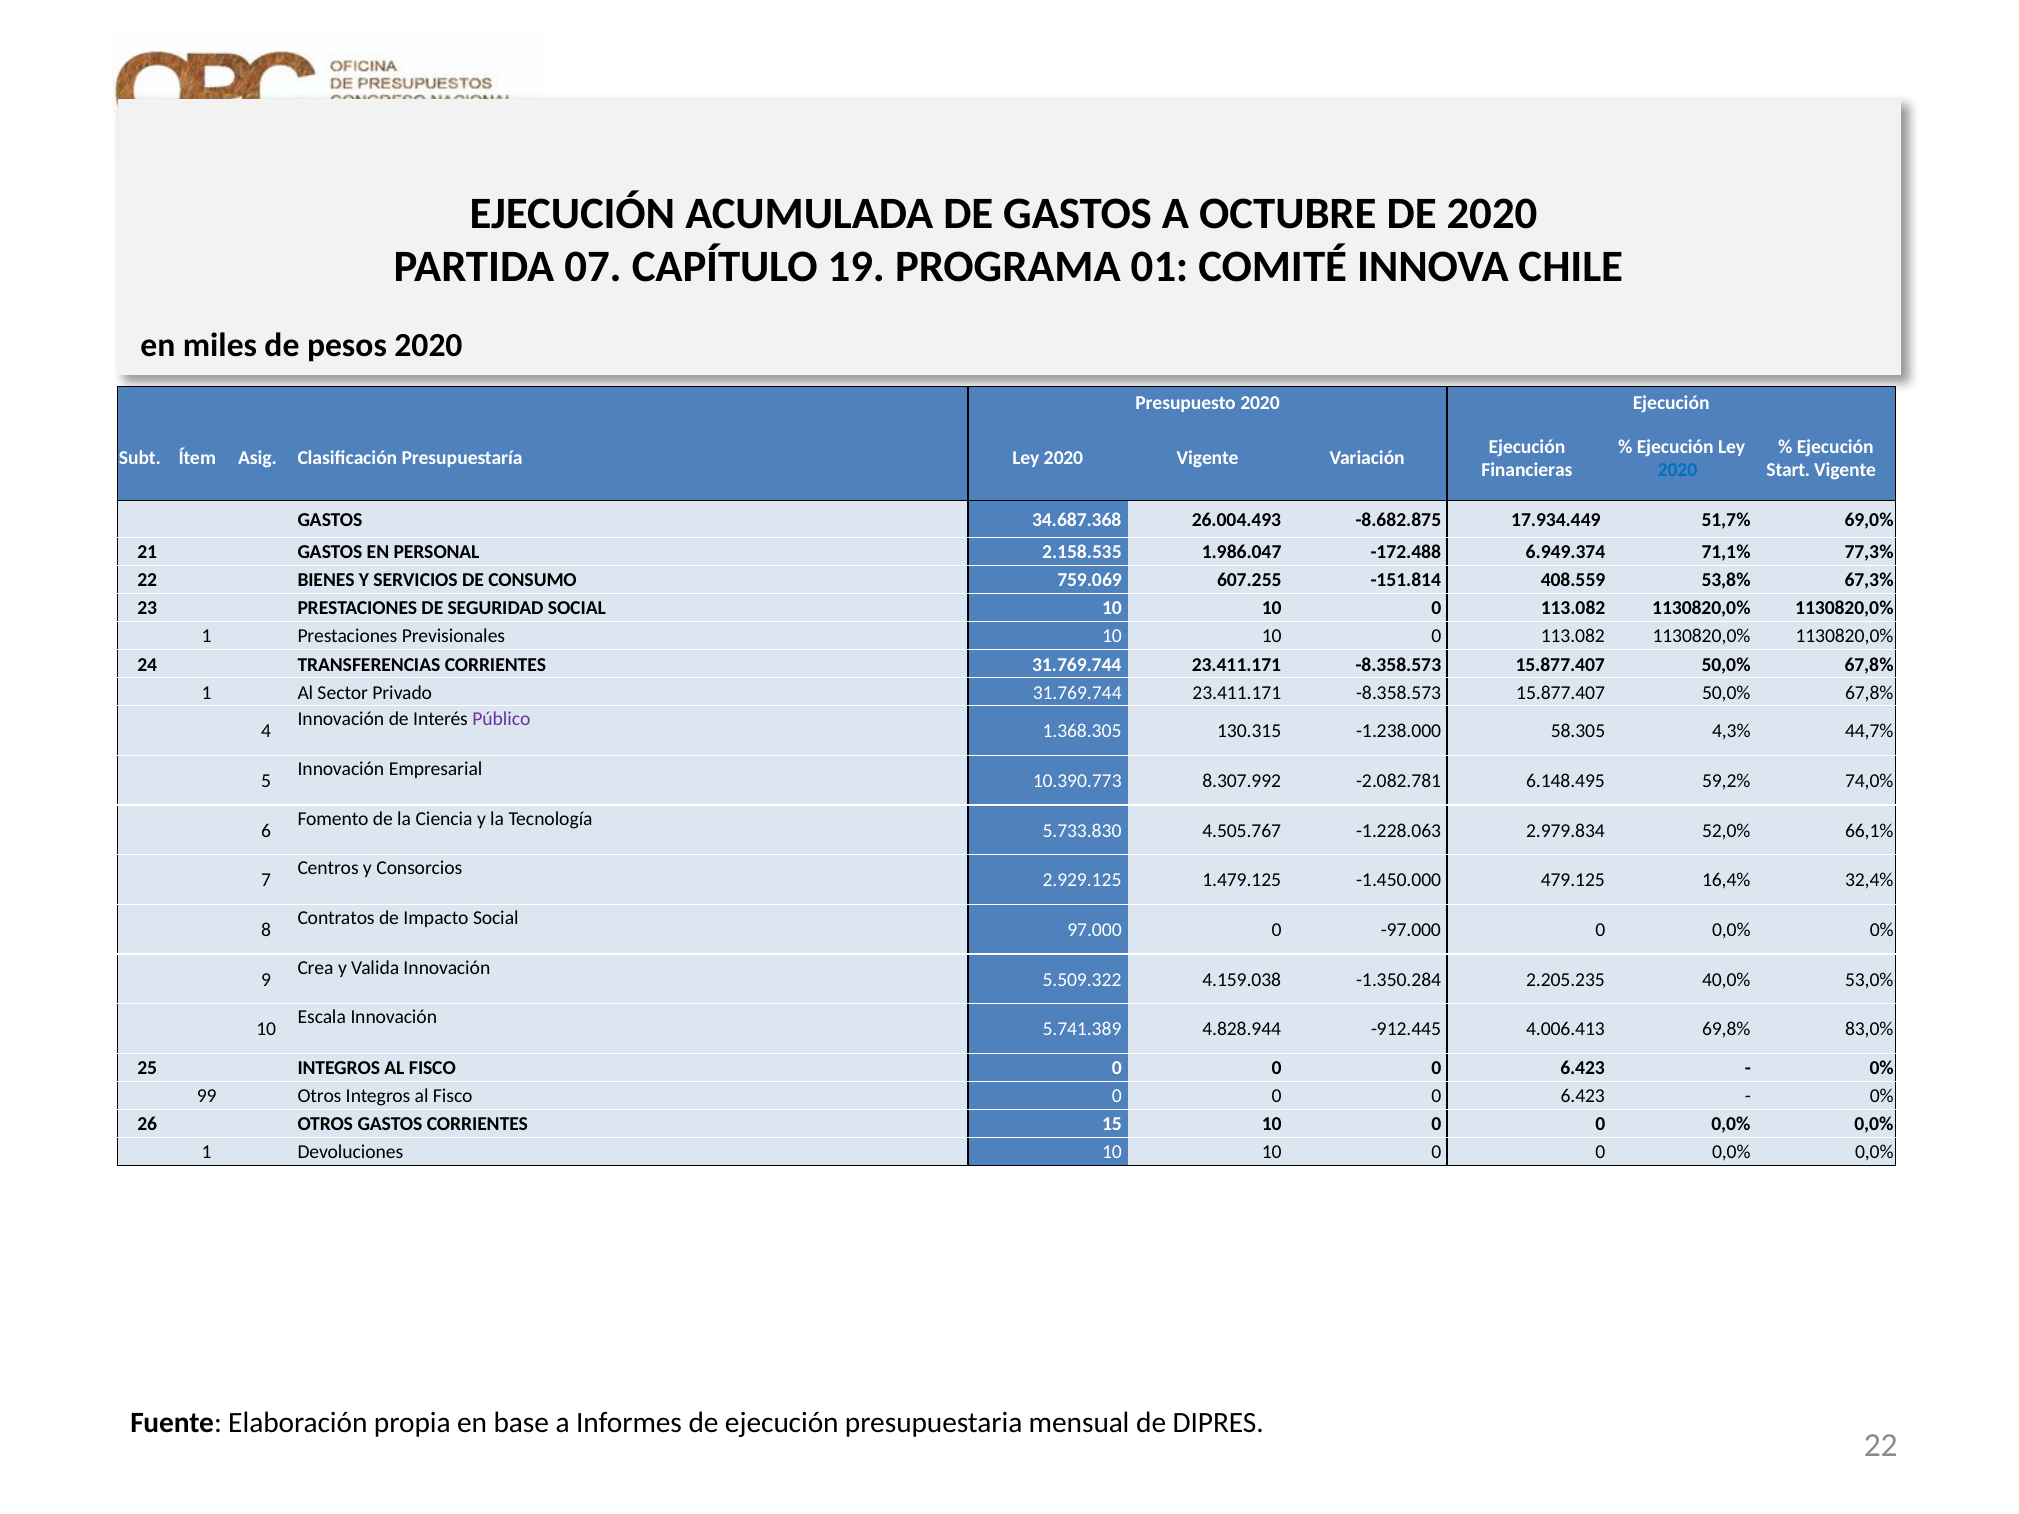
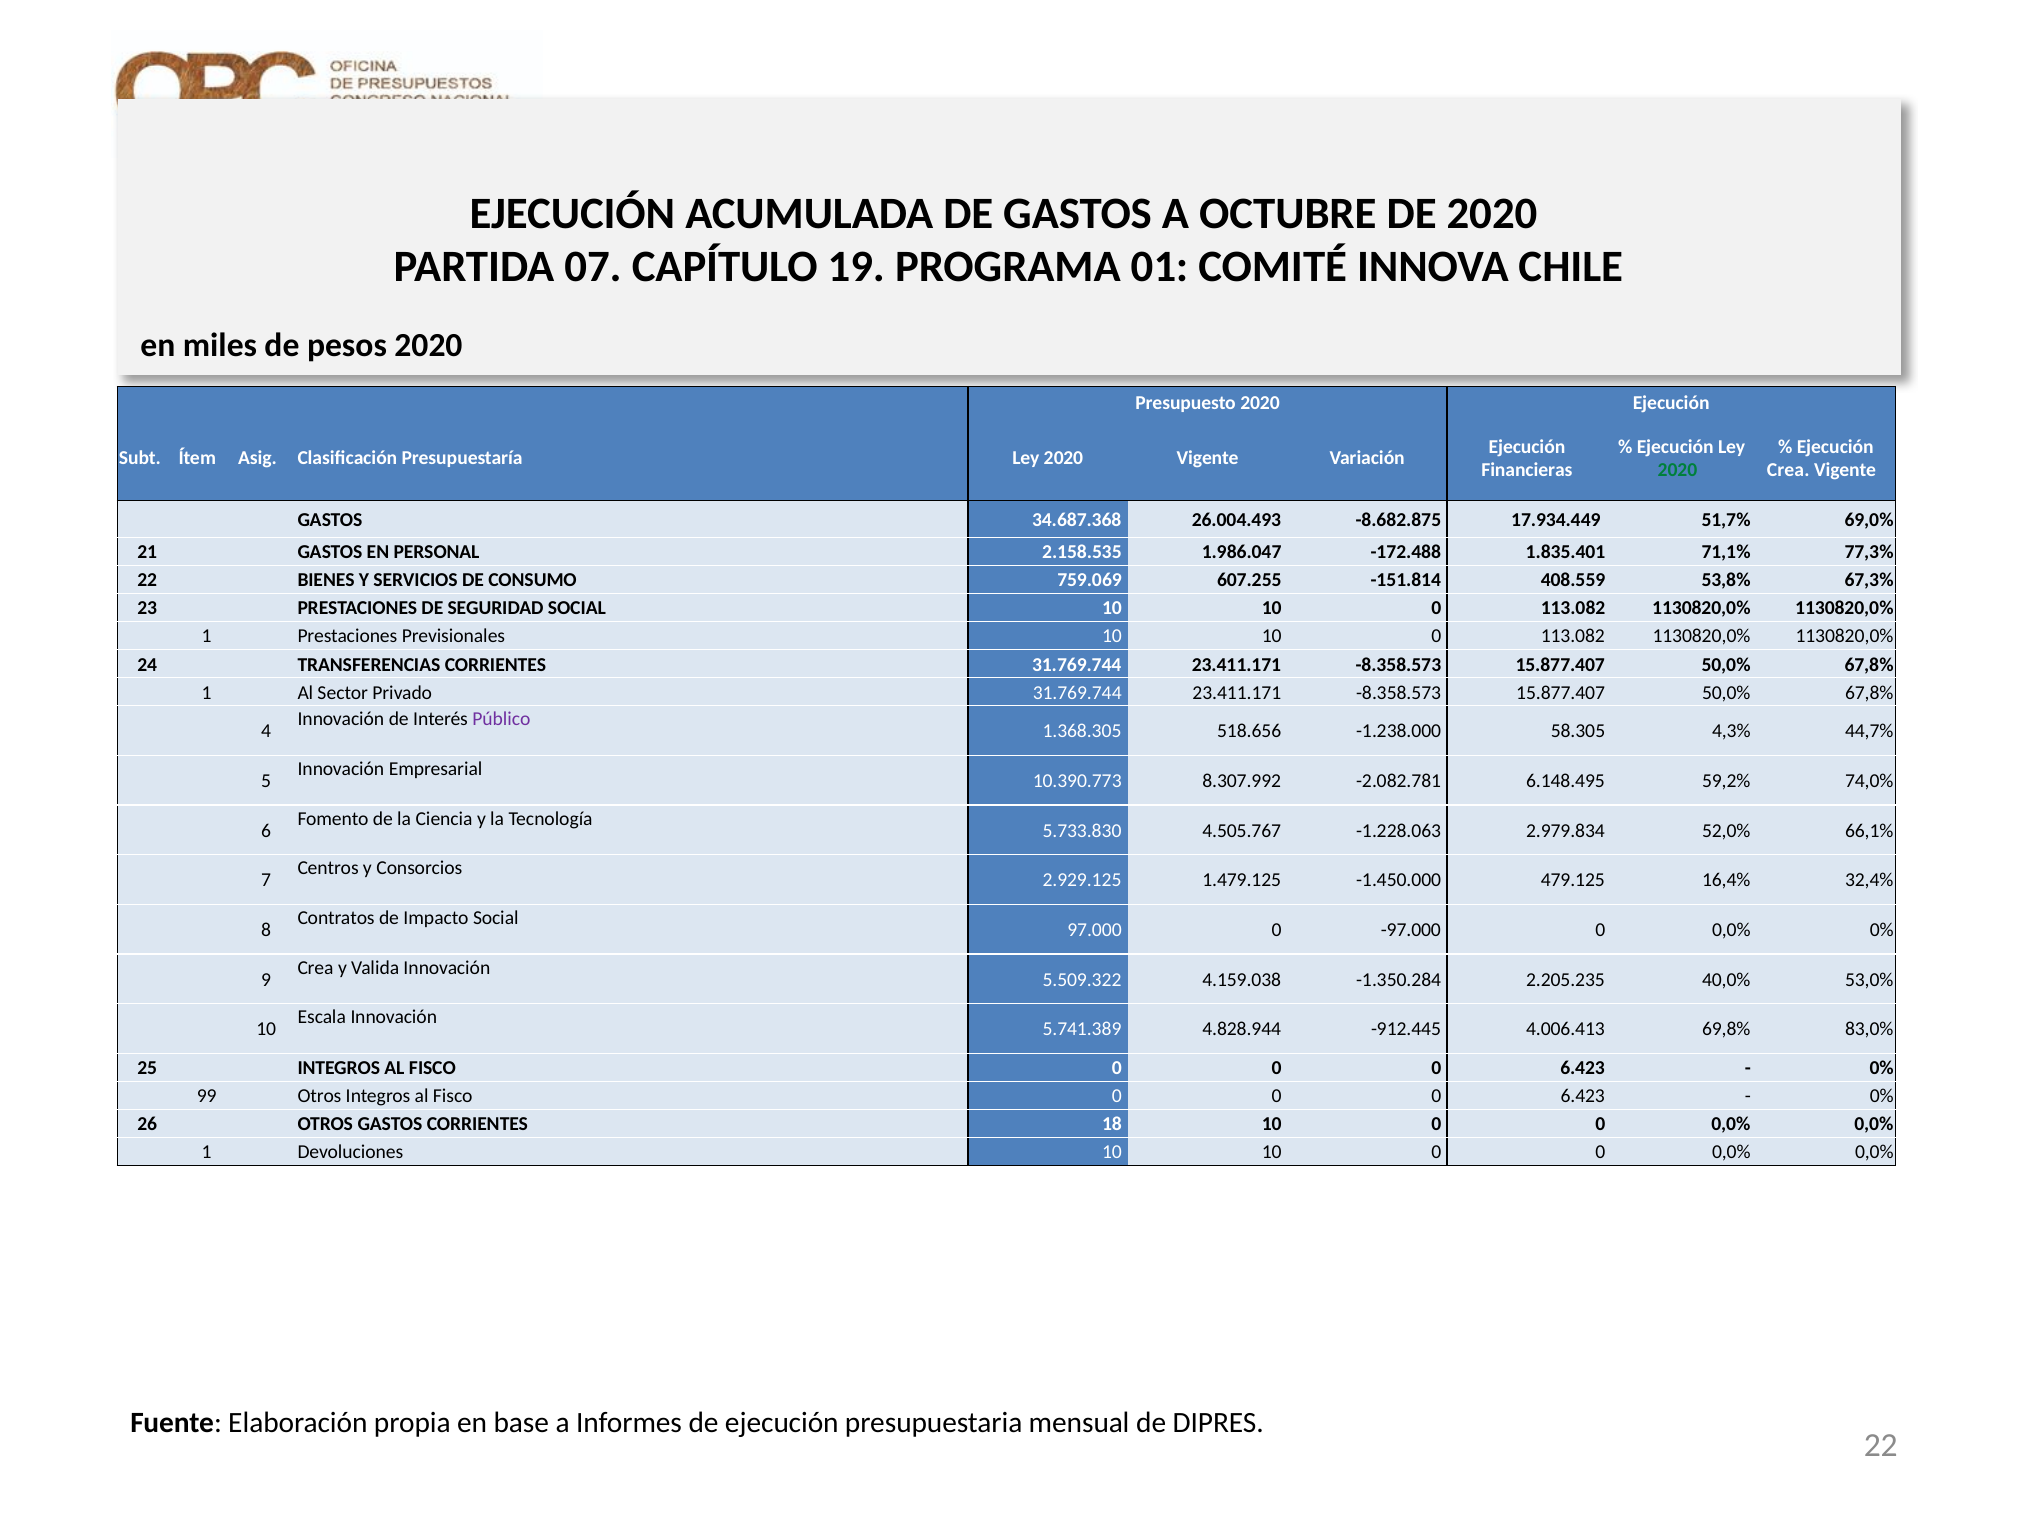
2020 colour: blue -> green (1677, 471)
Start: Start -> Crea (1788, 471)
6.949.374: 6.949.374 -> 1.835.401 (1565, 552)
130.315: 130.315 -> 518.656 (1249, 732)
15: 15 -> 18 (1112, 1125)
